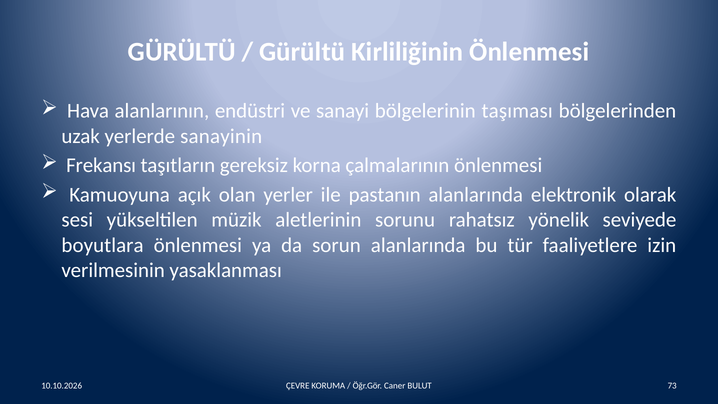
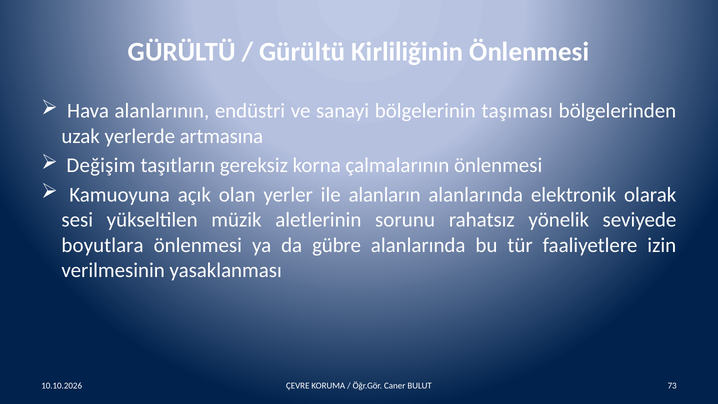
sanayinin: sanayinin -> artmasına (221, 136)
Frekansı: Frekansı -> Değişim (101, 165)
pastanın: pastanın -> alanların (385, 195)
sorun: sorun -> gübre (337, 245)
